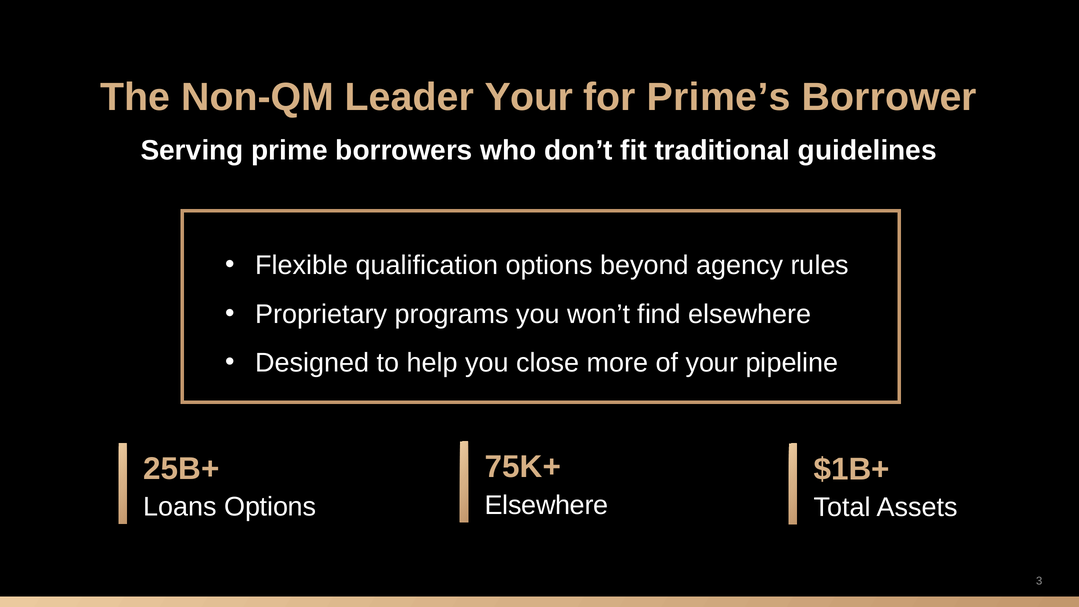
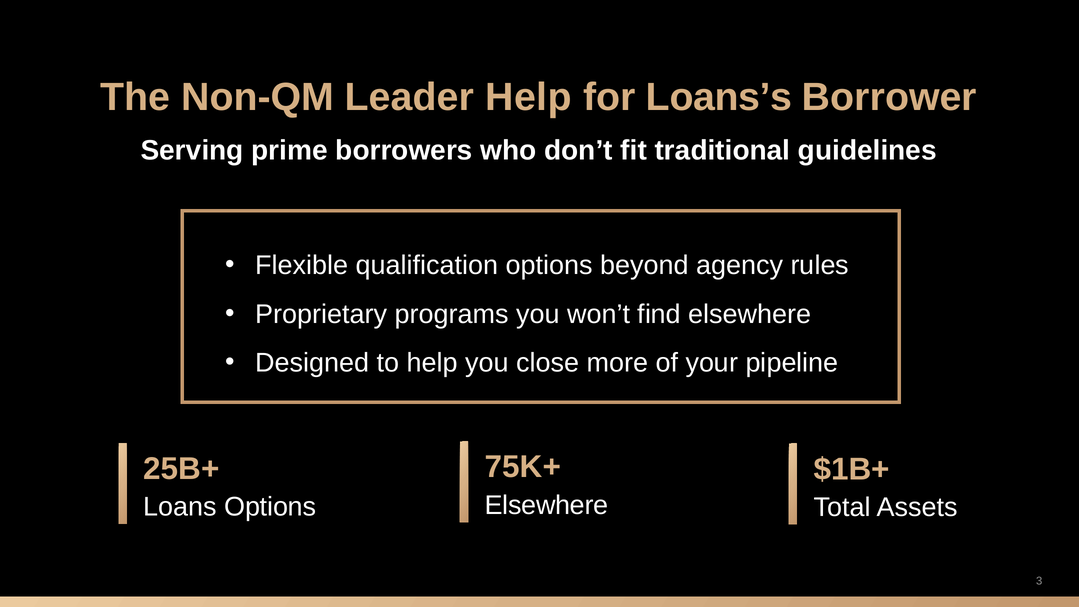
Leader Your: Your -> Help (528, 97)
Prime’s: Prime’s -> Loans’s (719, 97)
